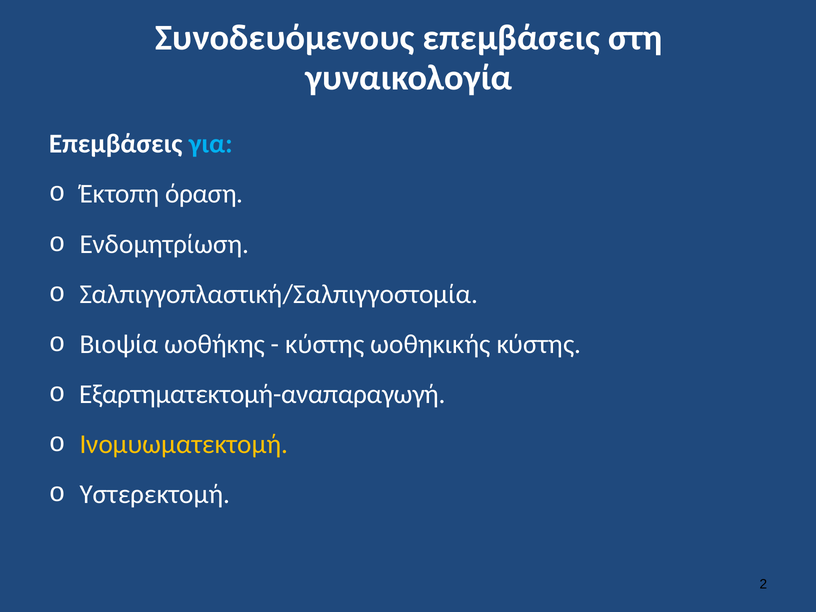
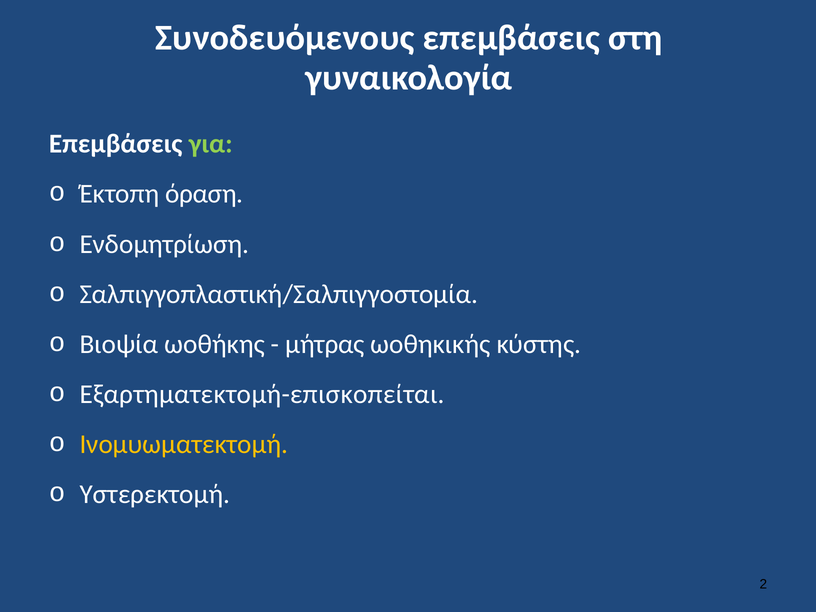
για colour: light blue -> light green (211, 144)
κύστης: κύστης -> μήτρας (325, 344)
Εξαρτηματεκτομή-αναπαραγωγή: Εξαρτηματεκτομή-αναπαραγωγή -> Εξαρτηματεκτομή-επισκοπείται (262, 394)
